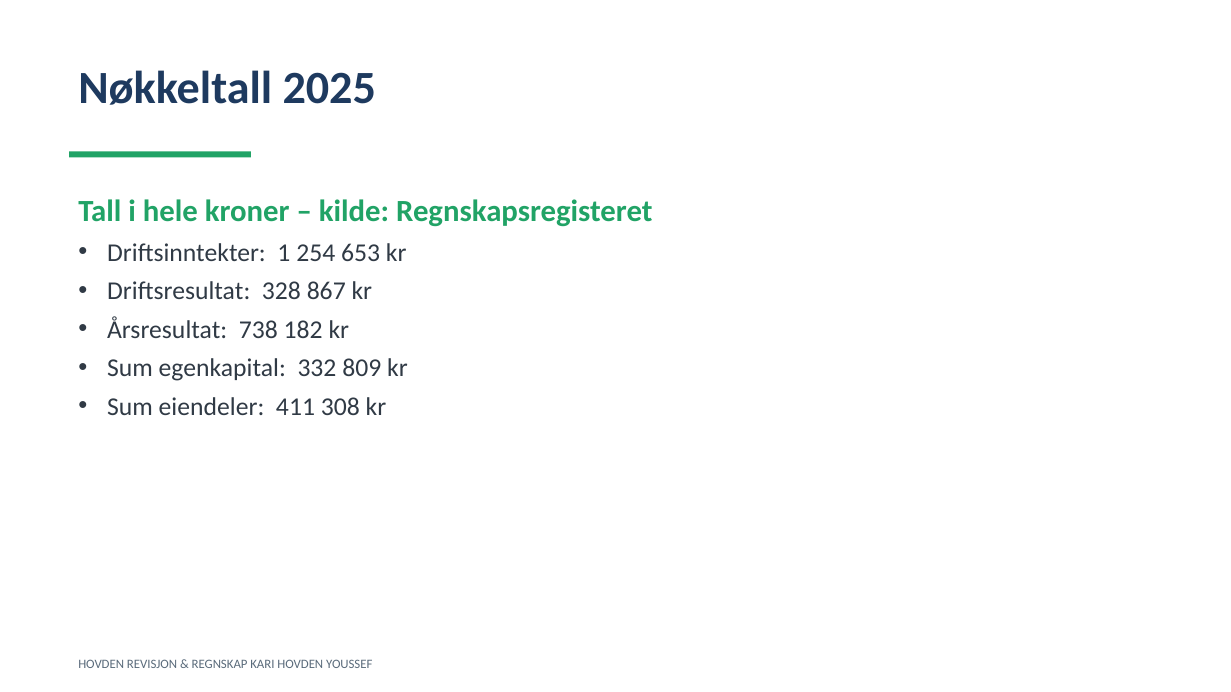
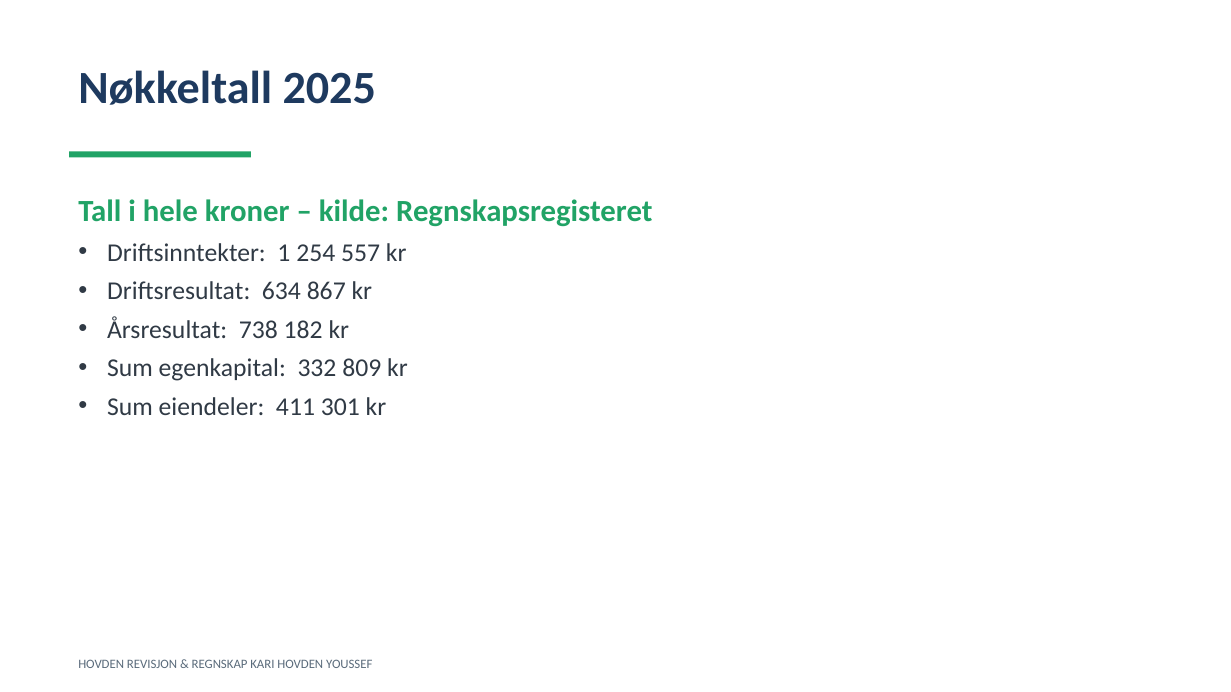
653: 653 -> 557 (361, 253)
328: 328 -> 634 (281, 292)
308: 308 -> 301 (340, 407)
